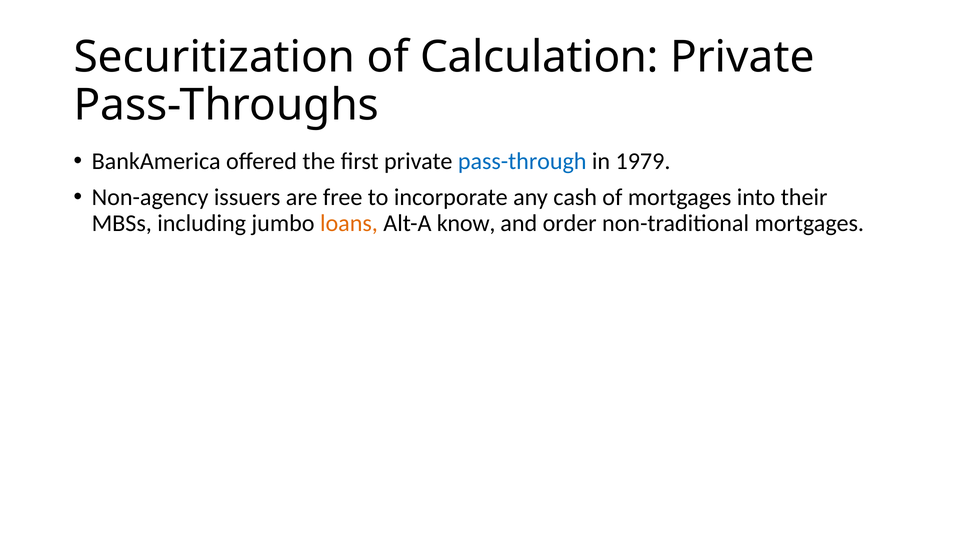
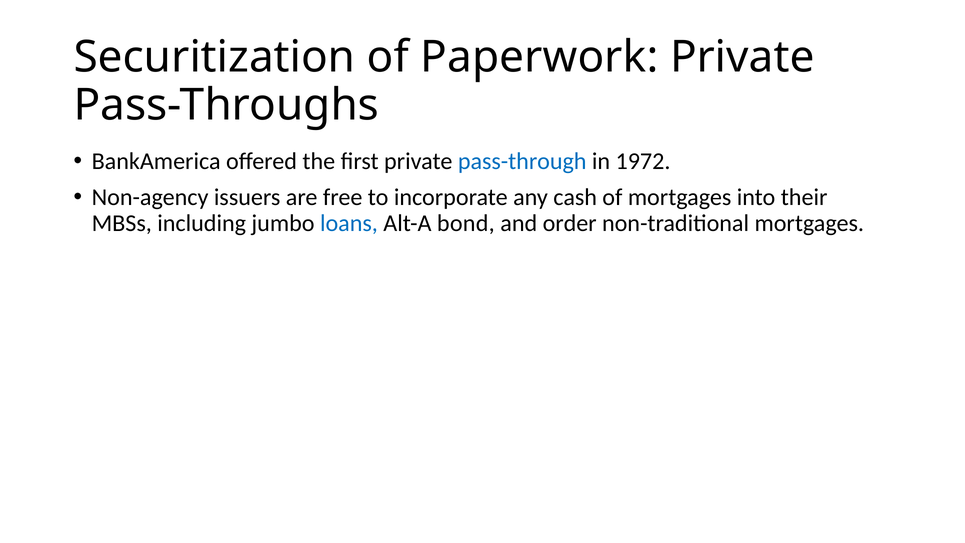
Calculation: Calculation -> Paperwork (539, 57)
1979: 1979 -> 1972 (643, 161)
loans colour: orange -> blue (349, 223)
know: know -> bond (466, 223)
